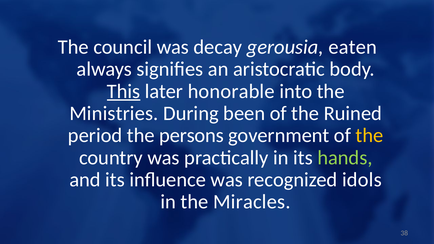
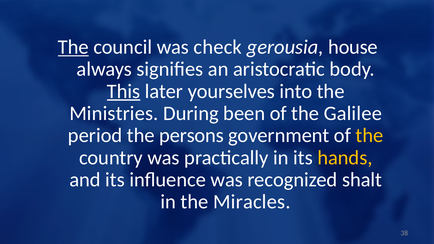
The underline: none -> present (73, 47)
decay: decay -> check (218, 47)
eaten: eaten -> house (353, 47)
honorable: honorable -> yourselves (231, 91)
Ruined: Ruined -> Galilee (353, 113)
hands colour: light green -> yellow (345, 158)
idols: idols -> shalt (362, 180)
